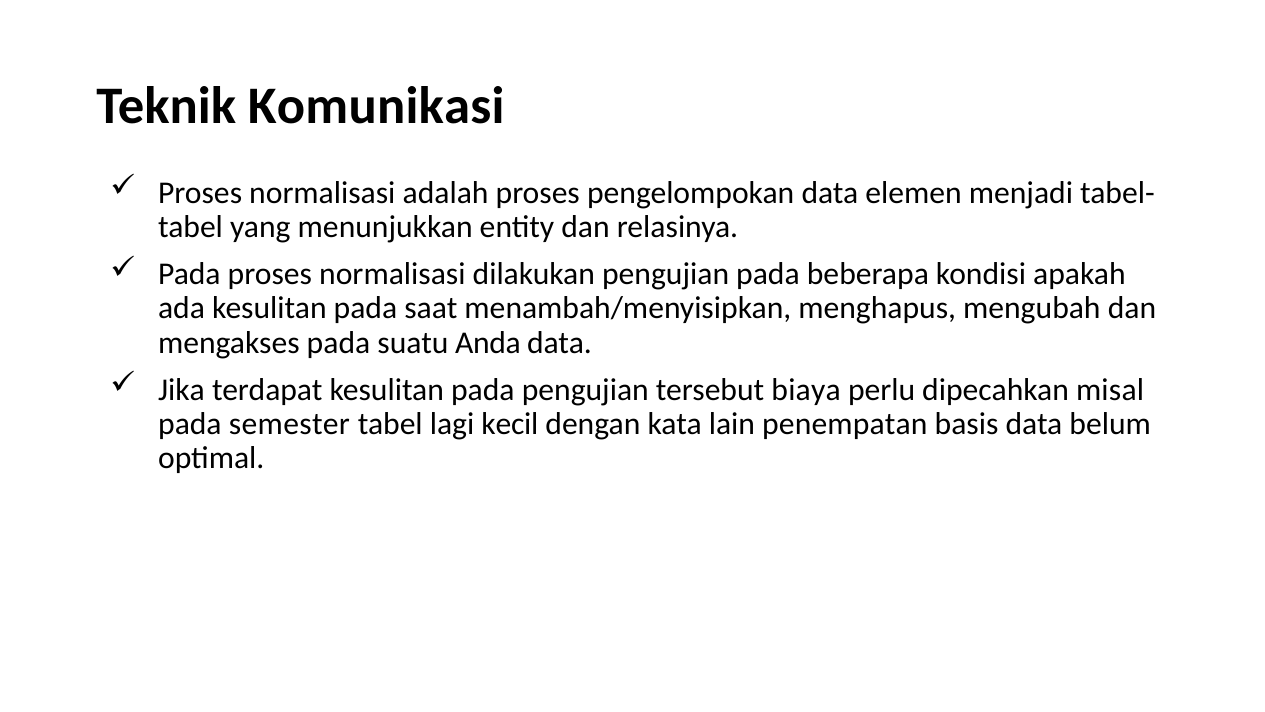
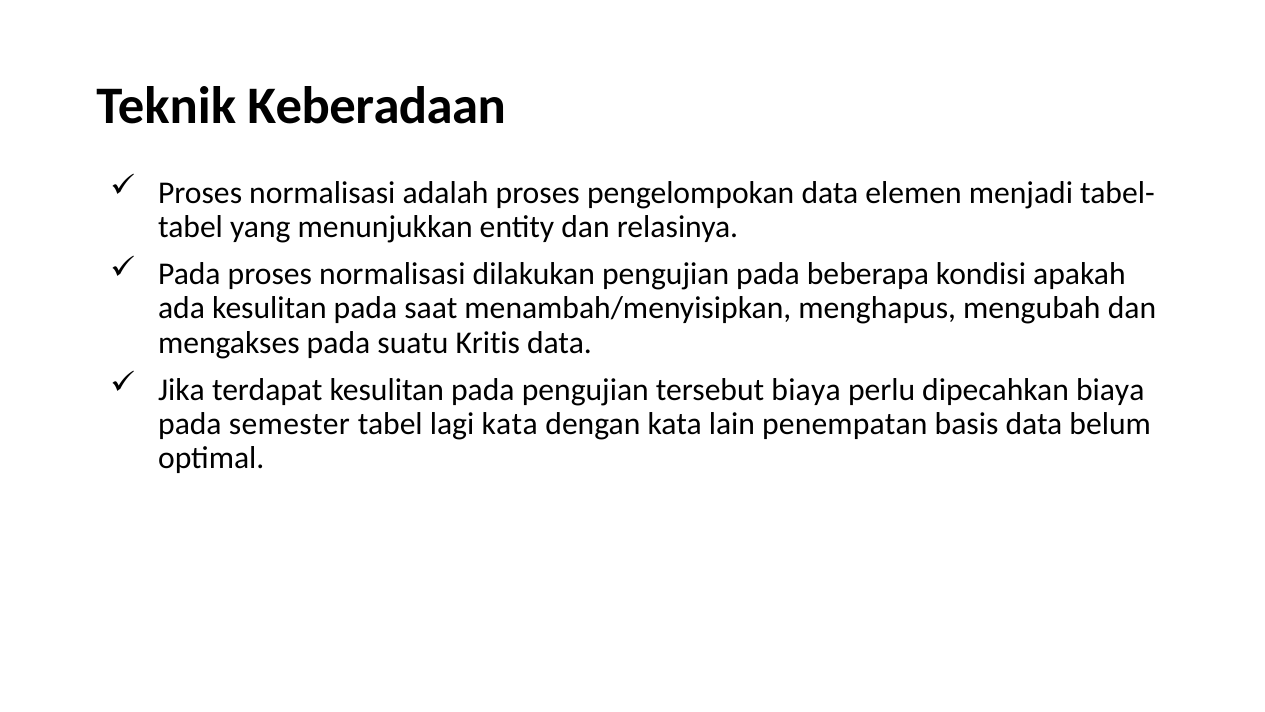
Komunikasi: Komunikasi -> Keberadaan (377, 106)
Anda: Anda -> Kritis (488, 342)
dipecahkan misal: misal -> biaya (1110, 390)
lagi kecil: kecil -> kata (510, 424)
